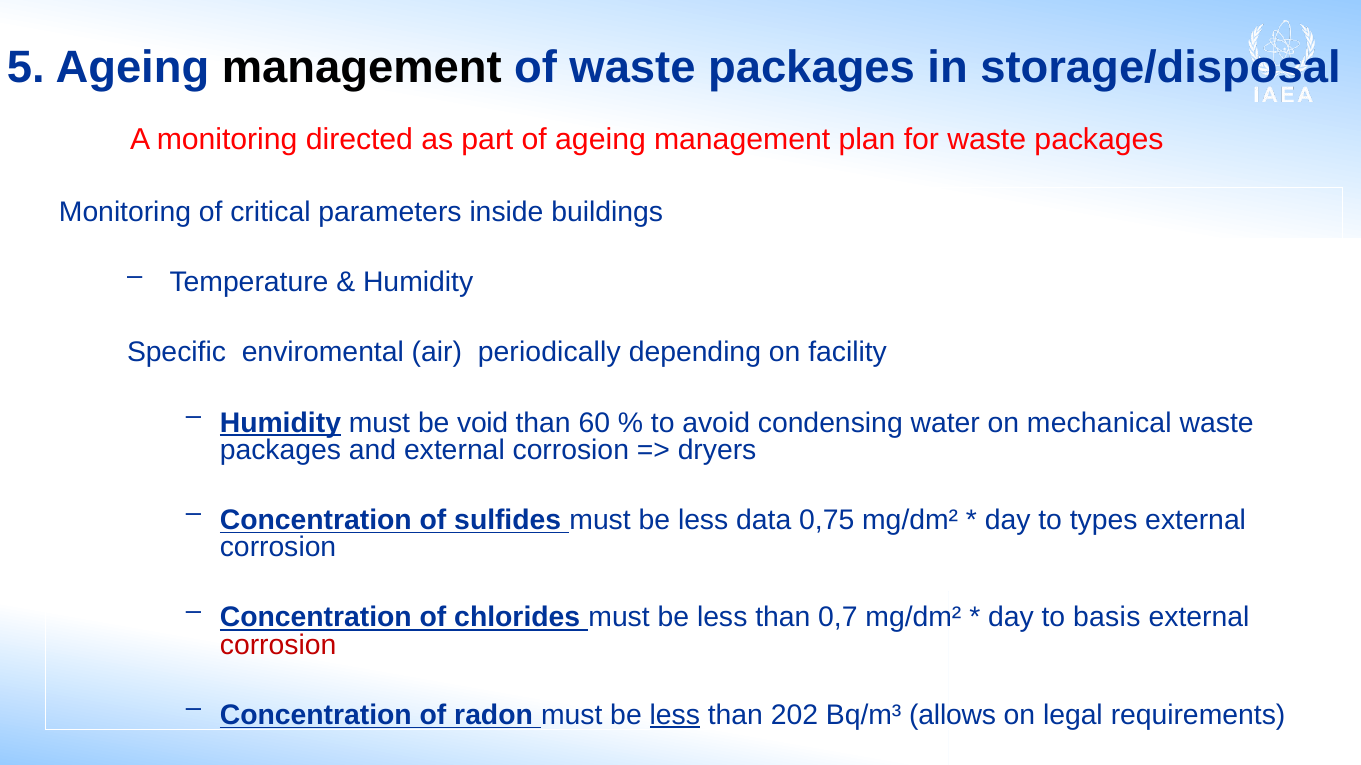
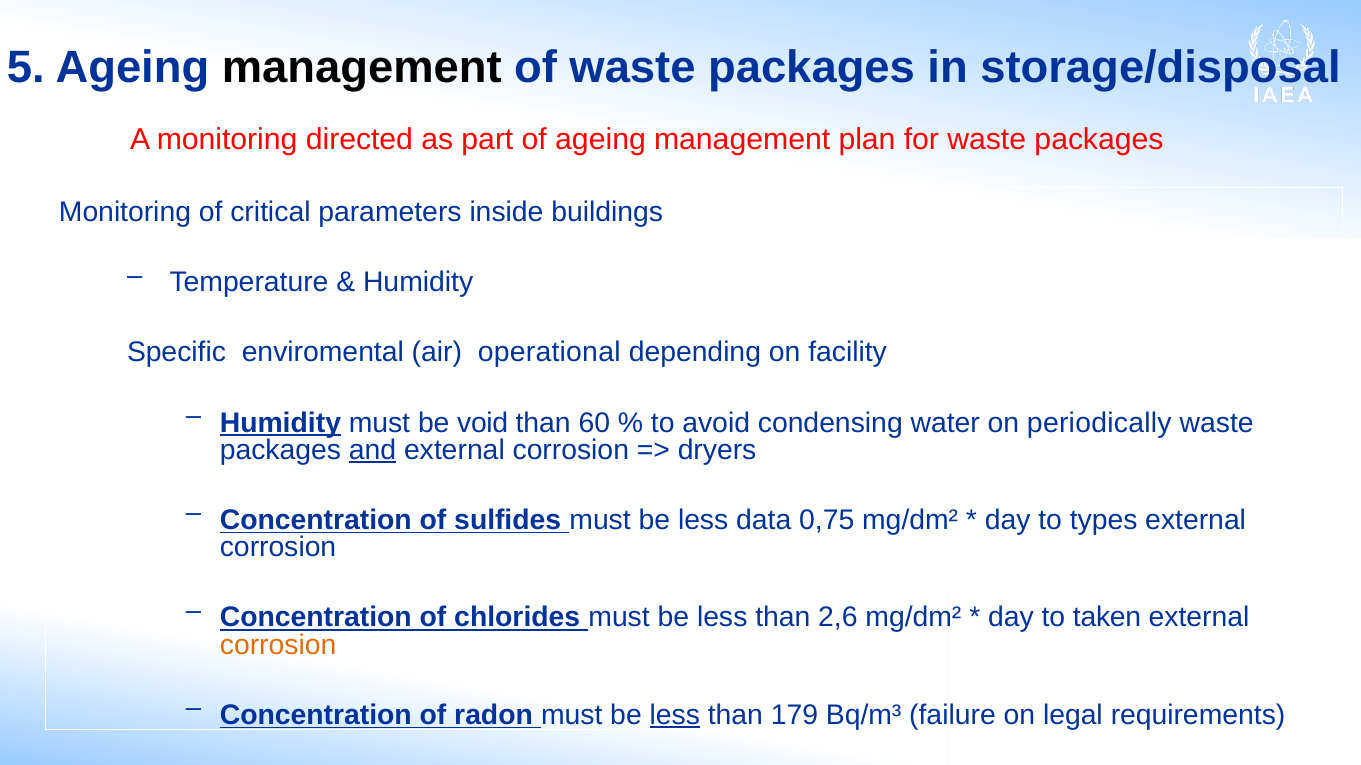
periodically: periodically -> operational (549, 353)
mechanical: mechanical -> periodically (1099, 423)
and underline: none -> present (372, 450)
0,7: 0,7 -> 2,6 (838, 618)
basis: basis -> taken (1107, 618)
corrosion colour: red -> orange (278, 645)
202: 202 -> 179 (794, 715)
allows: allows -> failure (953, 715)
